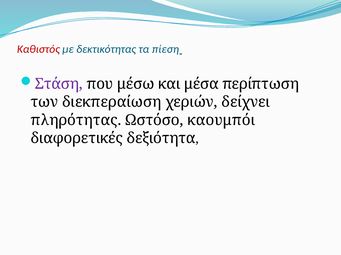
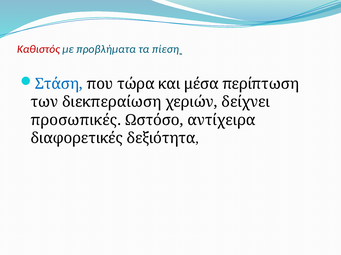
δεκτικότητας: δεκτικότητας -> προβλήματα (106, 49)
Στάση colour: purple -> blue (59, 84)
μέσω: μέσω -> τώρα (136, 84)
πληρότητας: πληρότητας -> προσωπικές (76, 120)
καουμπόι: καουμπόι -> αντίχειρα (221, 120)
